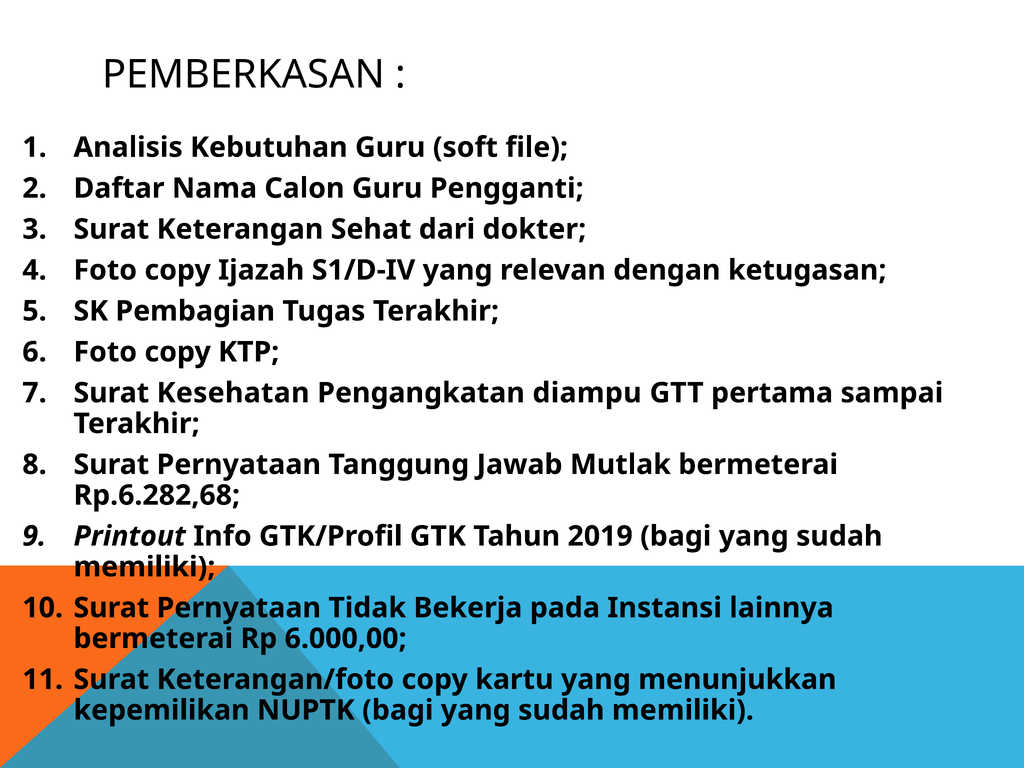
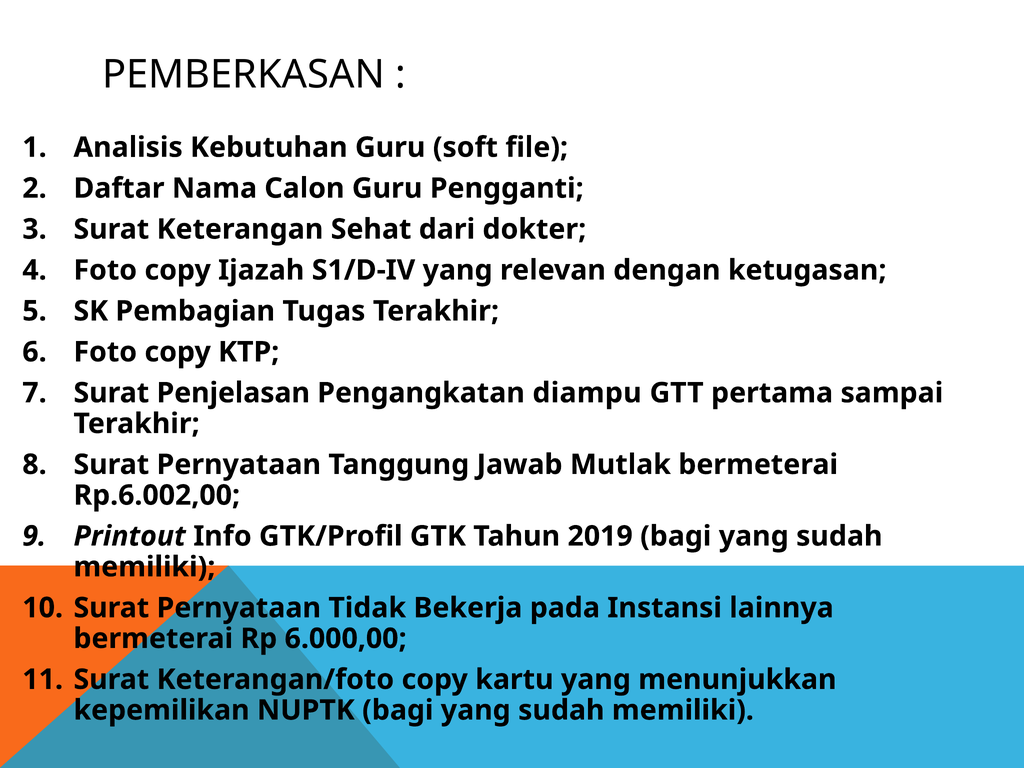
Kesehatan: Kesehatan -> Penjelasan (233, 393)
Rp.6.282,68: Rp.6.282,68 -> Rp.6.002,00 (157, 495)
